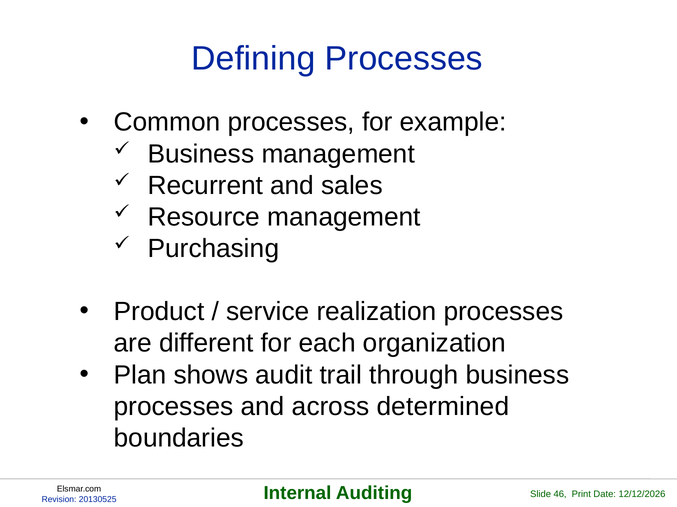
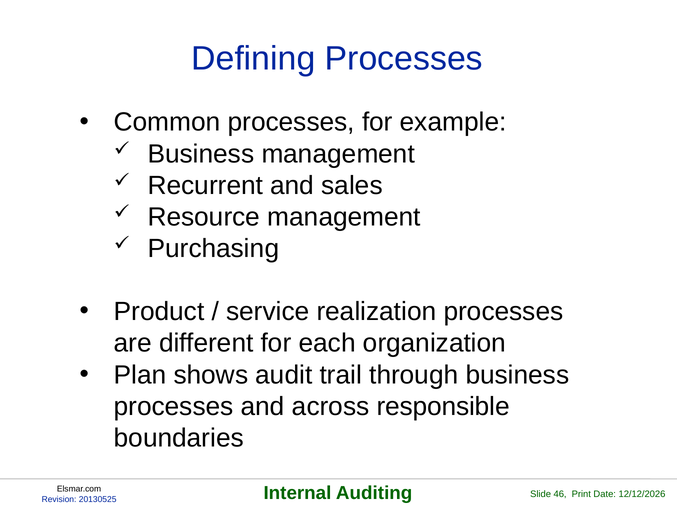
determined: determined -> responsible (443, 407)
